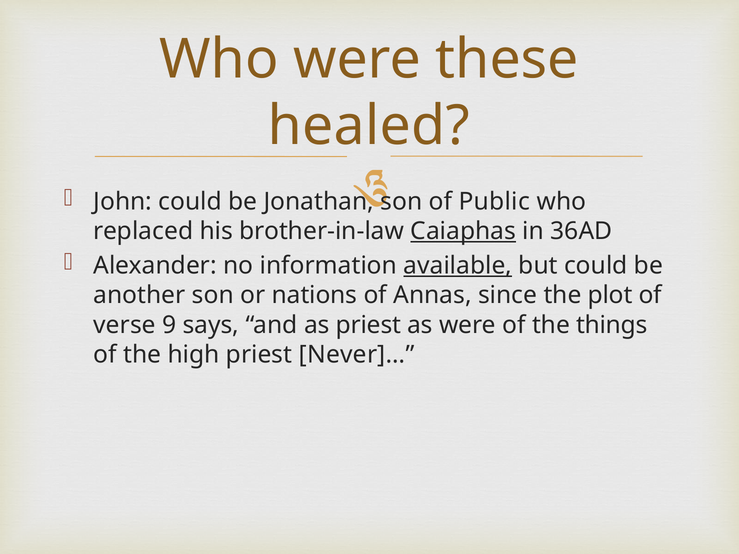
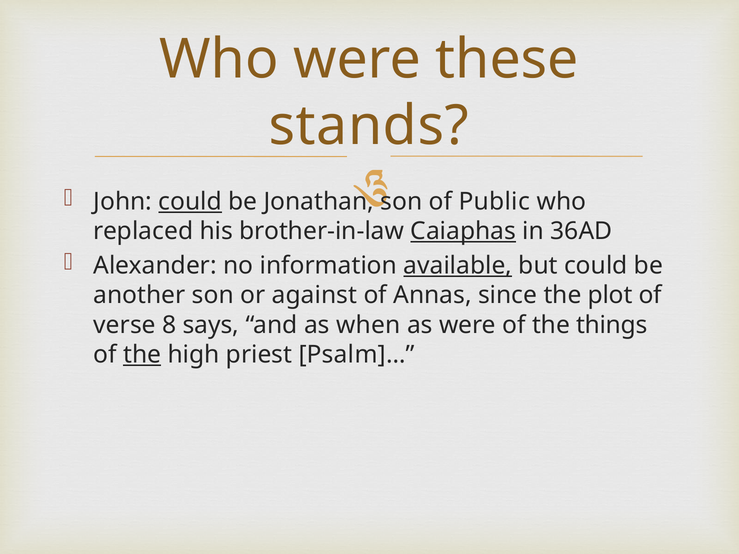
healed: healed -> stands (369, 126)
could underline: none -> present (190, 202)
nations: nations -> against (314, 295)
9: 9 -> 8 (169, 325)
as priest: priest -> when (368, 325)
the underline: none -> present (142, 355)
Never]…: Never]… -> Psalm]… (357, 355)
